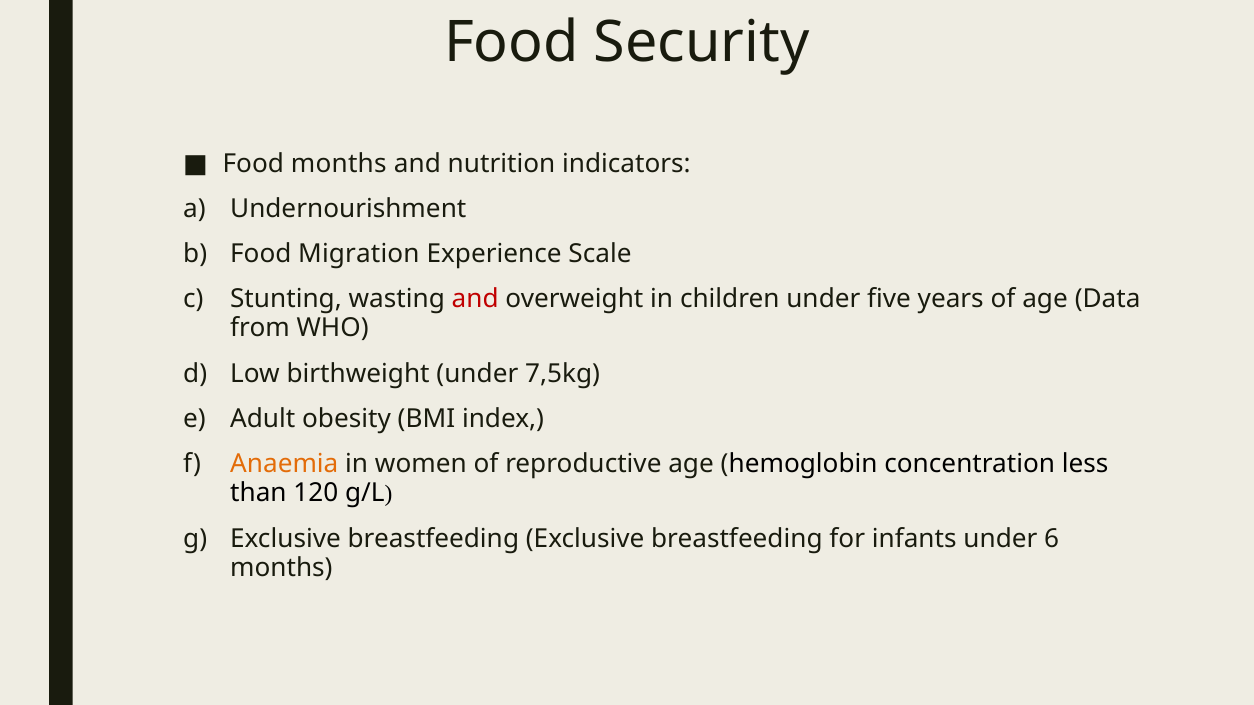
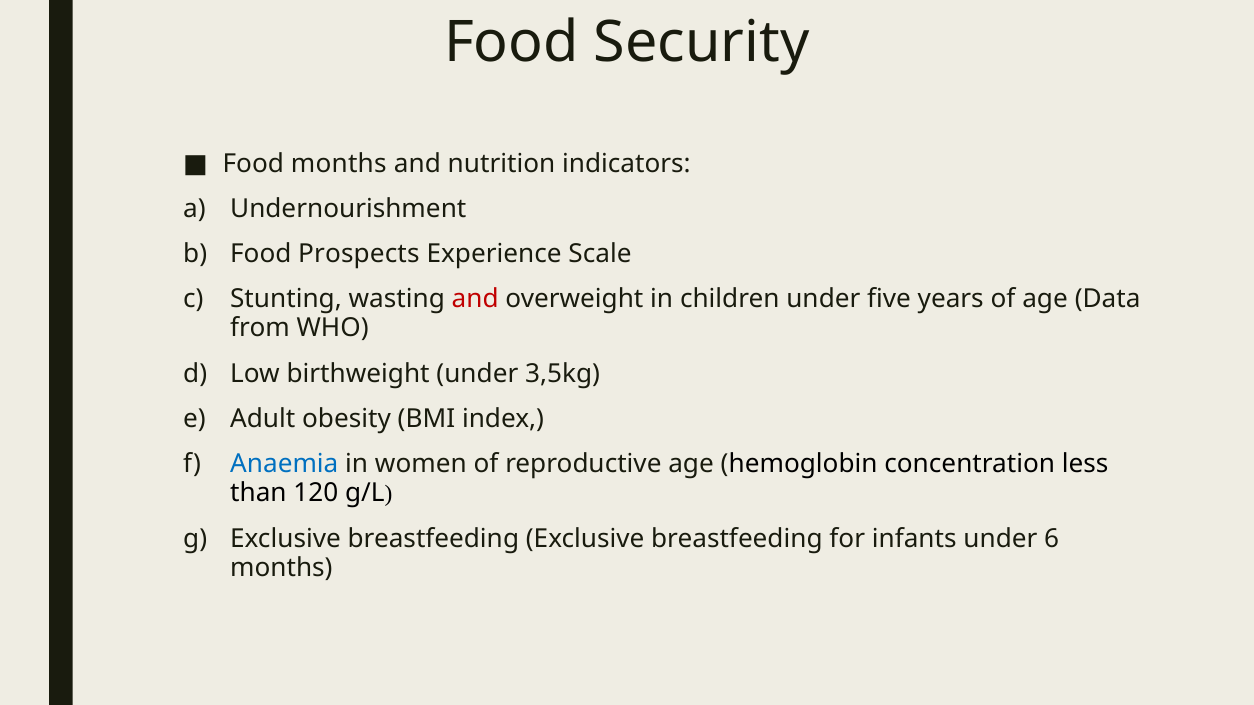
Migration: Migration -> Prospects (359, 254)
7,5kg: 7,5kg -> 3,5kg (563, 374)
Anaemia colour: orange -> blue (284, 464)
